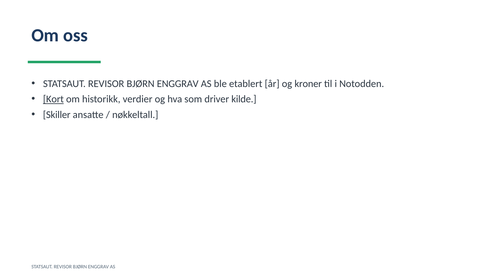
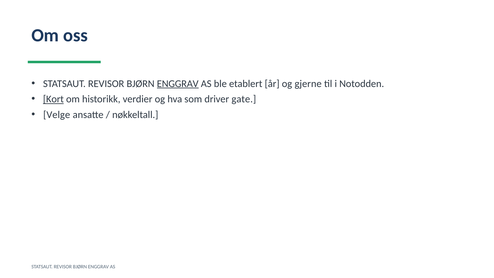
ENGGRAV underline: none -> present (178, 84)
kroner: kroner -> gjerne (308, 84)
kilde: kilde -> gate (244, 99)
Skiller: Skiller -> Velge (57, 115)
